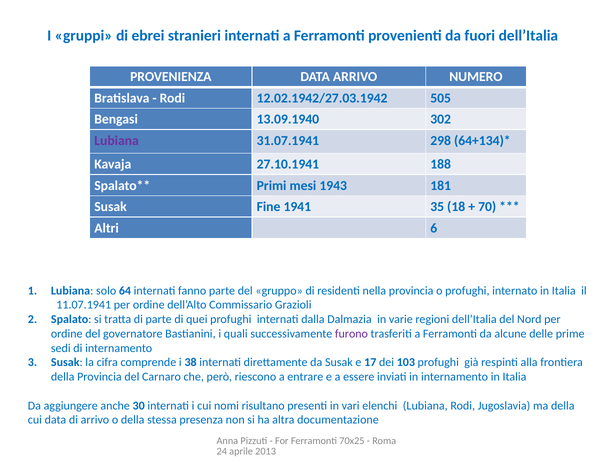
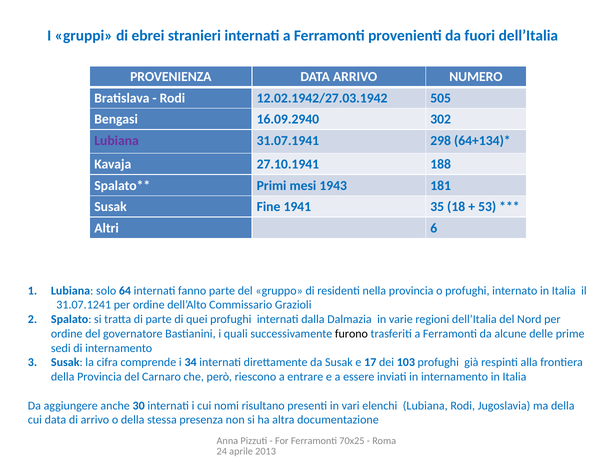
13.09.1940: 13.09.1940 -> 16.09.2940 (288, 119)
70: 70 -> 53 (487, 207)
11.07.1941: 11.07.1941 -> 31.07.1241 (84, 305)
furono colour: purple -> black (351, 334)
38: 38 -> 34 (191, 362)
